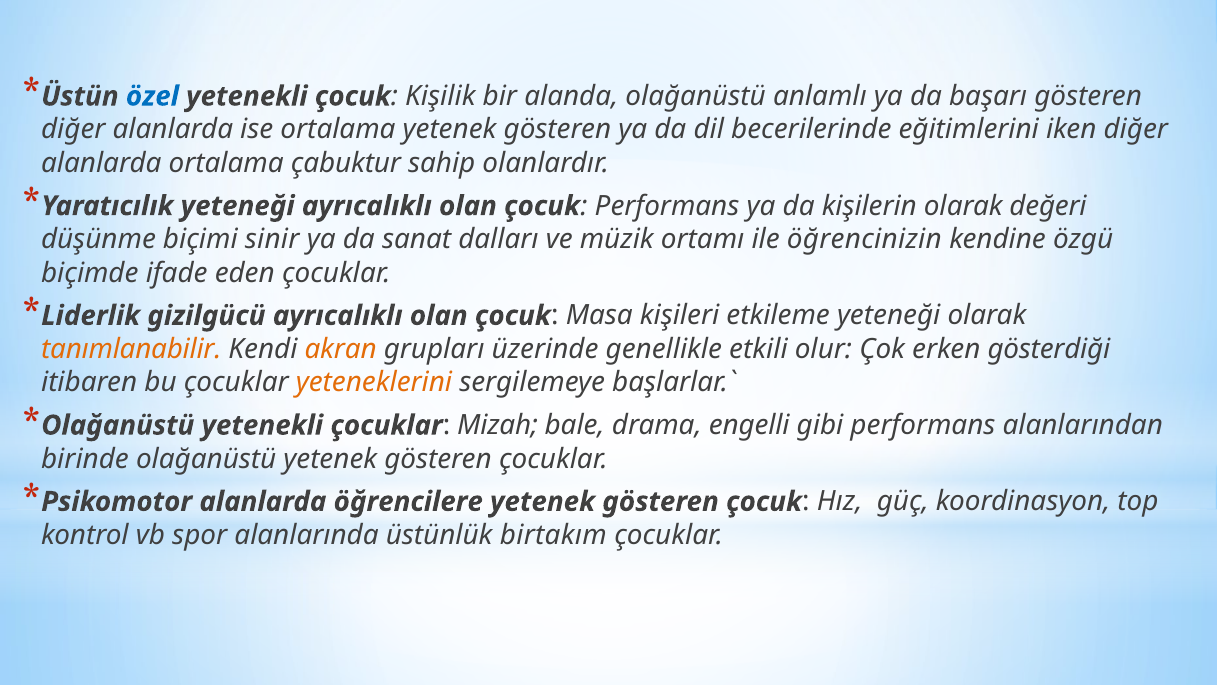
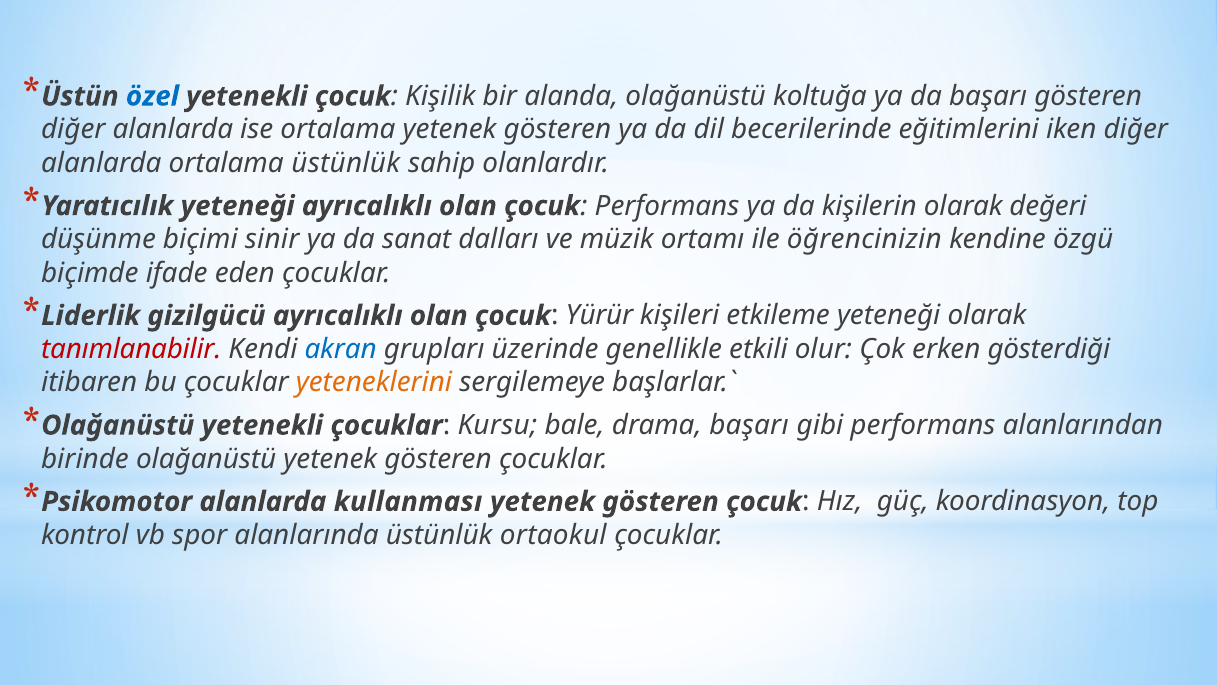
anlamlı: anlamlı -> koltuğa (820, 96)
ortalama çabuktur: çabuktur -> üstünlük (346, 163)
Masa: Masa -> Yürür (599, 316)
tanımlanabilir colour: orange -> red (131, 349)
akran colour: orange -> blue (341, 349)
Mizah: Mizah -> Kursu (497, 425)
drama engelli: engelli -> başarı (749, 425)
öğrencilere: öğrencilere -> kullanması (408, 501)
birtakım: birtakım -> ortaokul (553, 535)
